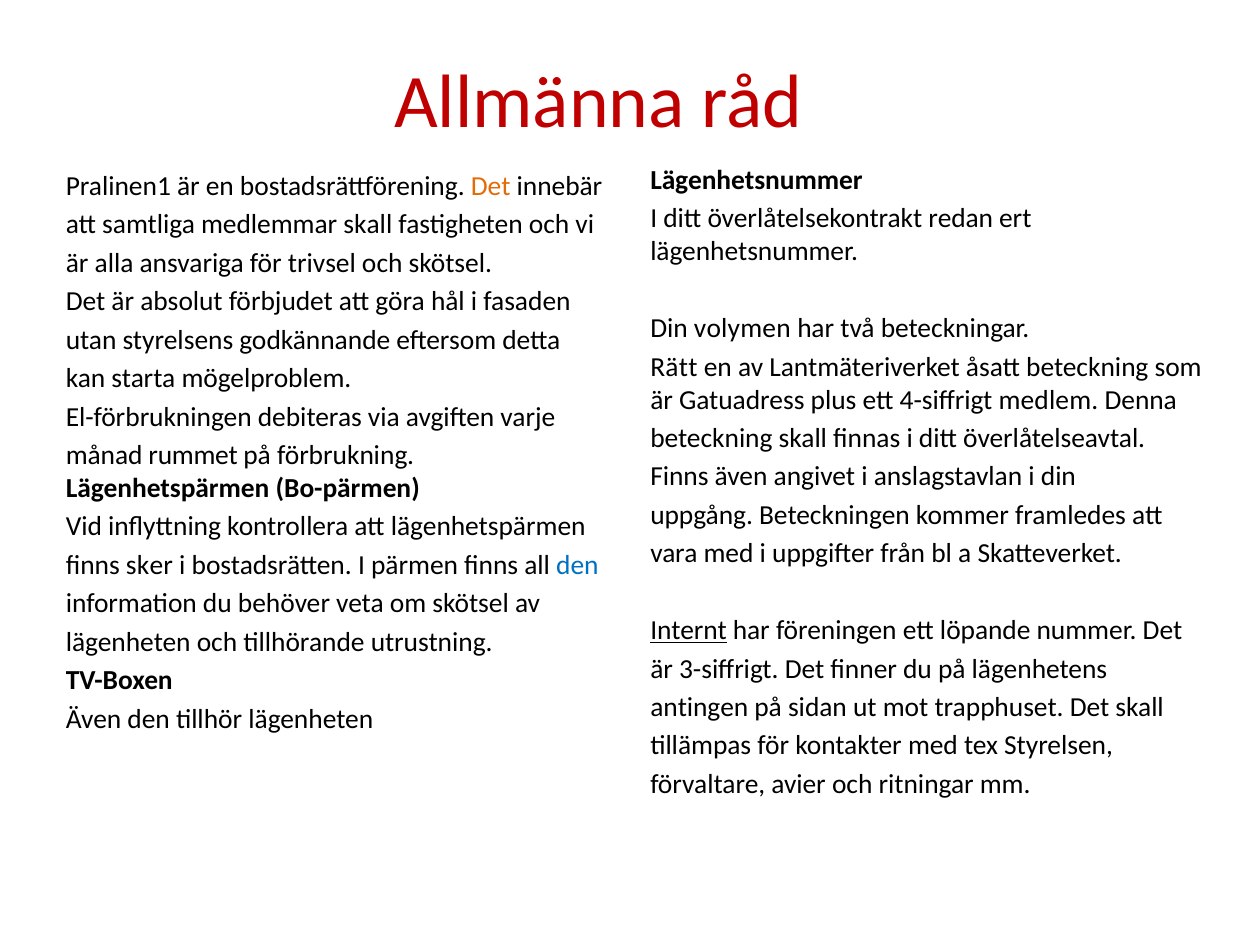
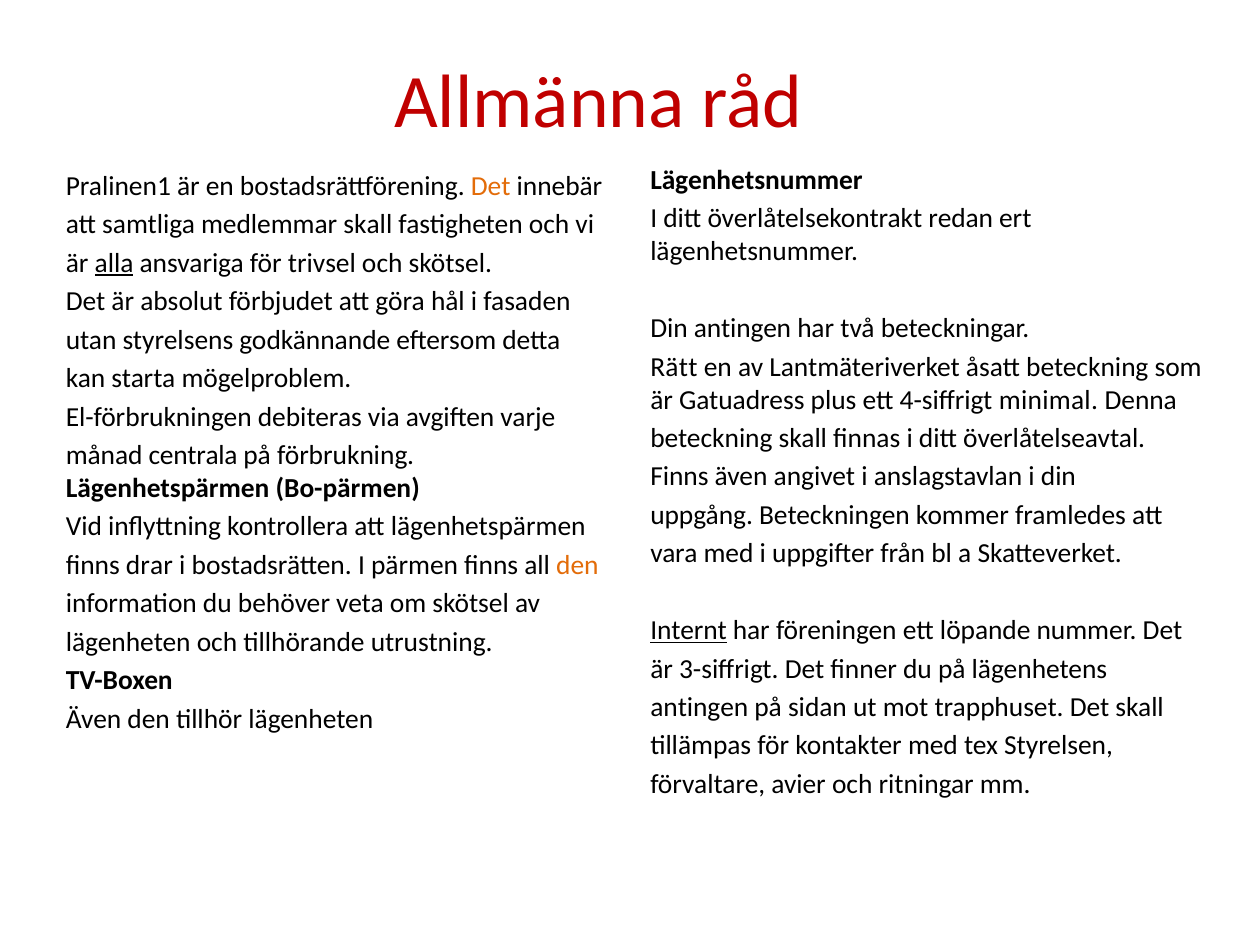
alla underline: none -> present (114, 263)
Din volymen: volymen -> antingen (743, 329)
medlem: medlem -> minimal (1048, 400)
rummet: rummet -> centrala (193, 455)
sker: sker -> drar (149, 565)
den colour: blue -> orange (577, 565)
